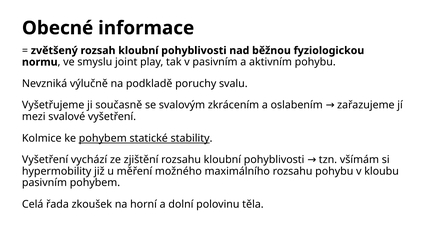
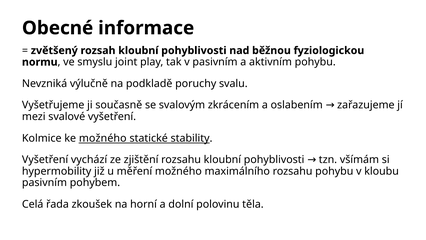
ke pohybem: pohybem -> možného (103, 138)
